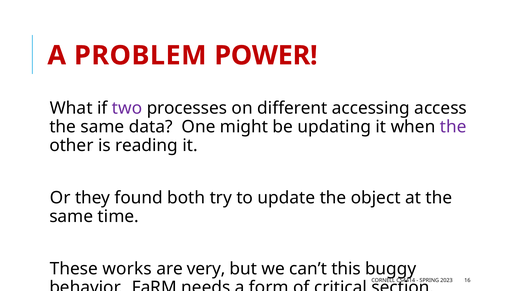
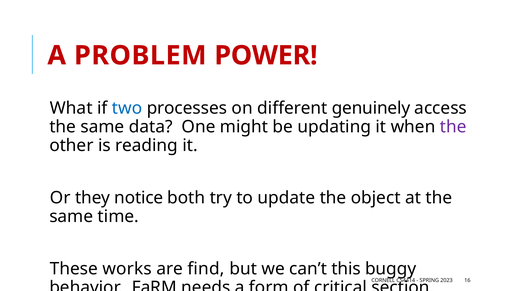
two colour: purple -> blue (127, 108)
accessing: accessing -> genuinely (371, 108)
found: found -> notice (139, 198)
very: very -> find (206, 269)
